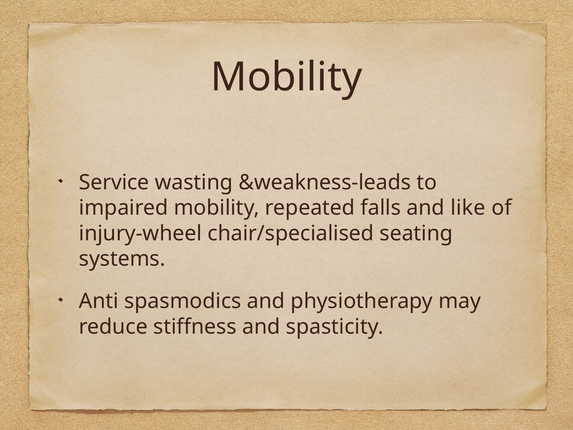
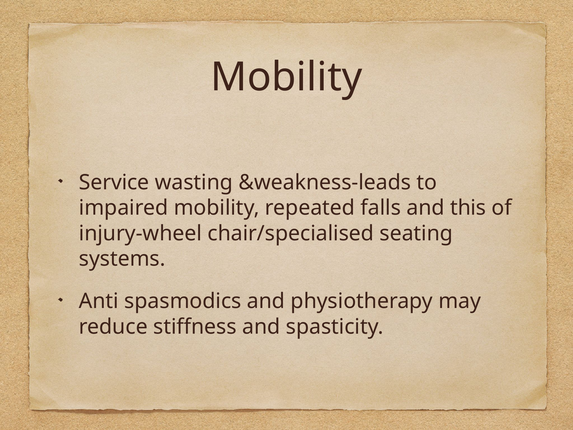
like: like -> this (468, 208)
